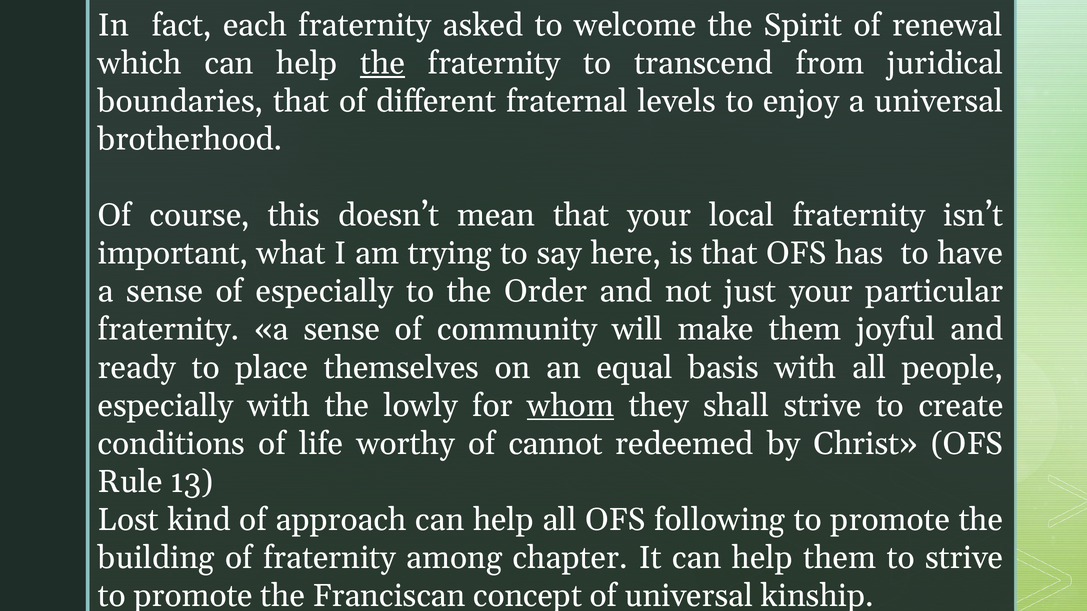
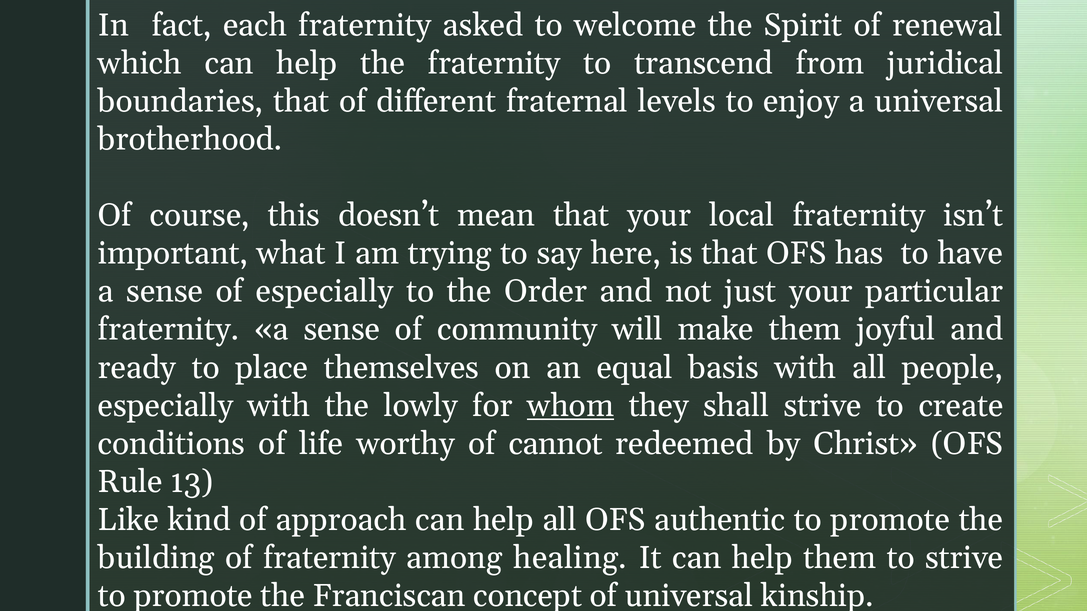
the underline: present -> none (383, 63)
Lost: Lost -> Like (128, 520)
following: following -> authentic (720, 520)
chapter: chapter -> healing (570, 558)
